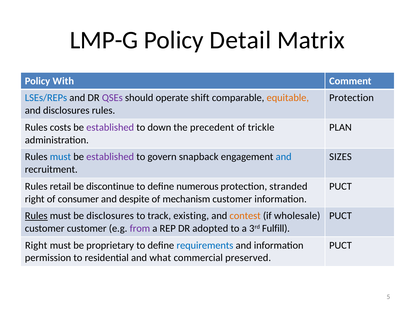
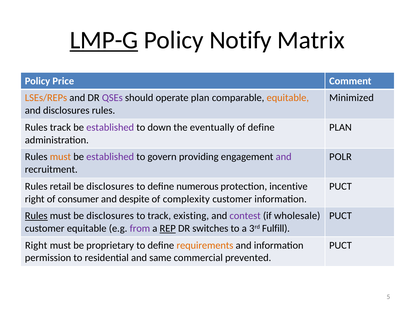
LMP-G underline: none -> present (104, 40)
Detail: Detail -> Notify (241, 40)
With: With -> Price (63, 81)
LSEs/REPs colour: blue -> orange (46, 98)
operate shift: shift -> plan (200, 98)
Protection: Protection -> Minimized (352, 98)
Rules costs: costs -> track (60, 127)
precedent: precedent -> eventually (212, 127)
of trickle: trickle -> define (261, 127)
must colour: blue -> orange (60, 157)
snapback: snapback -> providing (199, 157)
and colour: blue -> purple (284, 157)
SIZES: SIZES -> POLR (340, 157)
discontinue: discontinue -> disclosures (110, 186)
stranded: stranded -> incentive (289, 186)
mechanism: mechanism -> complexity (186, 199)
contest colour: orange -> purple (245, 216)
customer customer: customer -> equitable (87, 229)
REP underline: none -> present (168, 229)
adopted: adopted -> switches (210, 229)
requirements colour: blue -> orange (205, 245)
what: what -> same (160, 258)
preserved: preserved -> prevented (248, 258)
